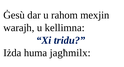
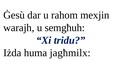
kellimna: kellimna -> semgħuh (65, 28)
